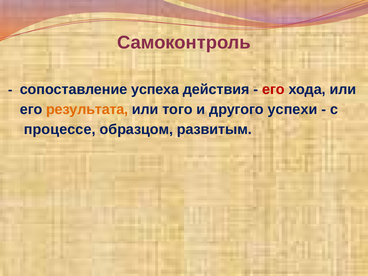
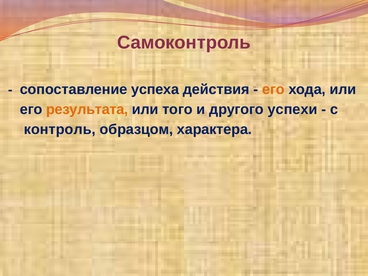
его colour: red -> orange (273, 89)
процессе: процессе -> контроль (60, 129)
развитым: развитым -> характера (214, 129)
